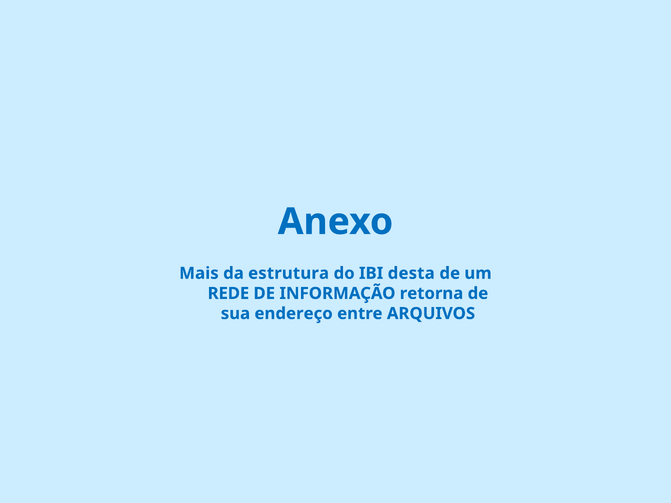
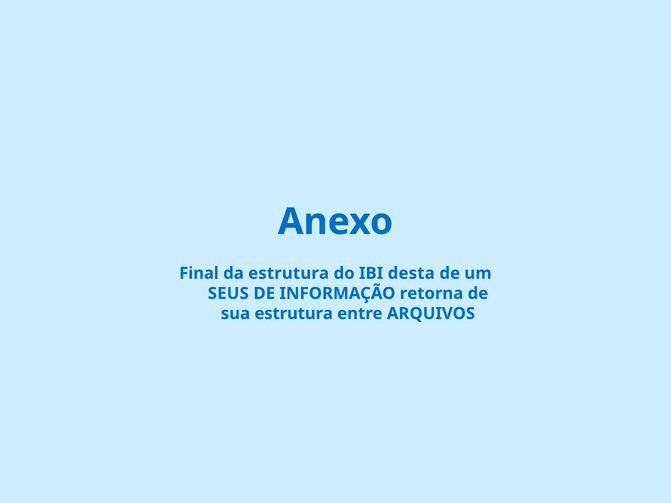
Mais: Mais -> Final (199, 273)
REDE: REDE -> SEUS (228, 294)
sua endereço: endereço -> estrutura (294, 314)
